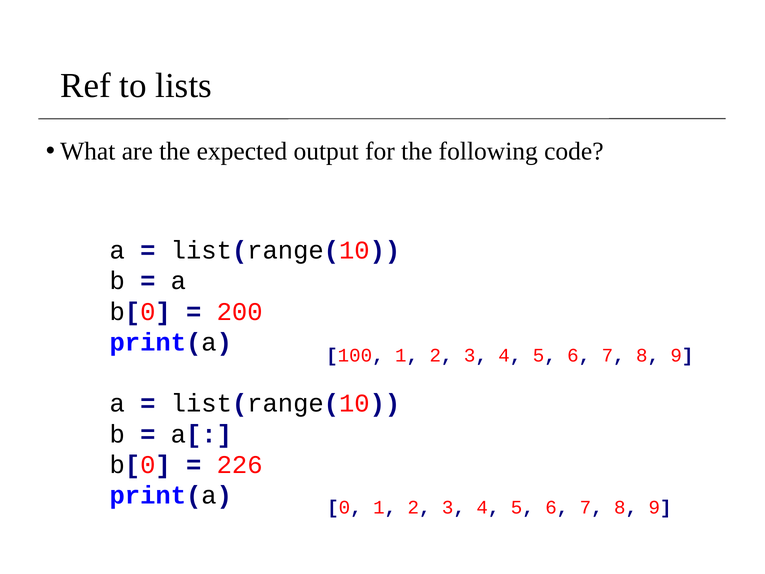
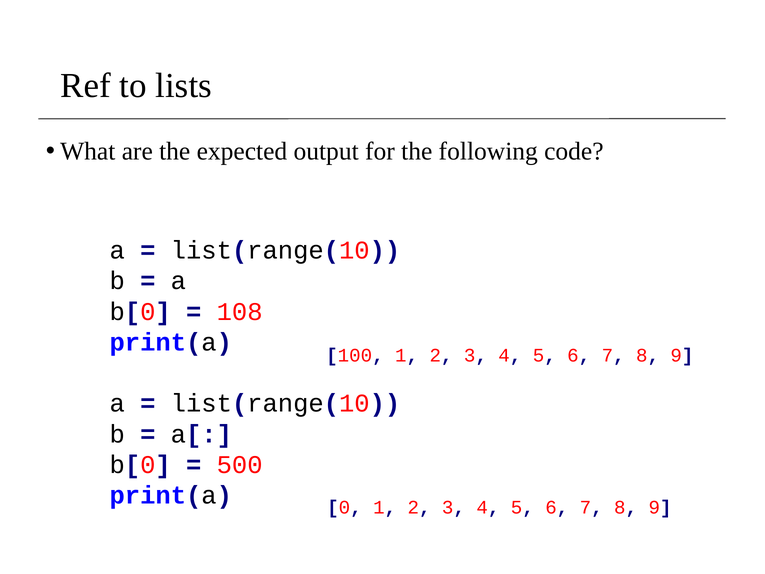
200: 200 -> 108 (240, 312)
226: 226 -> 500 (240, 465)
